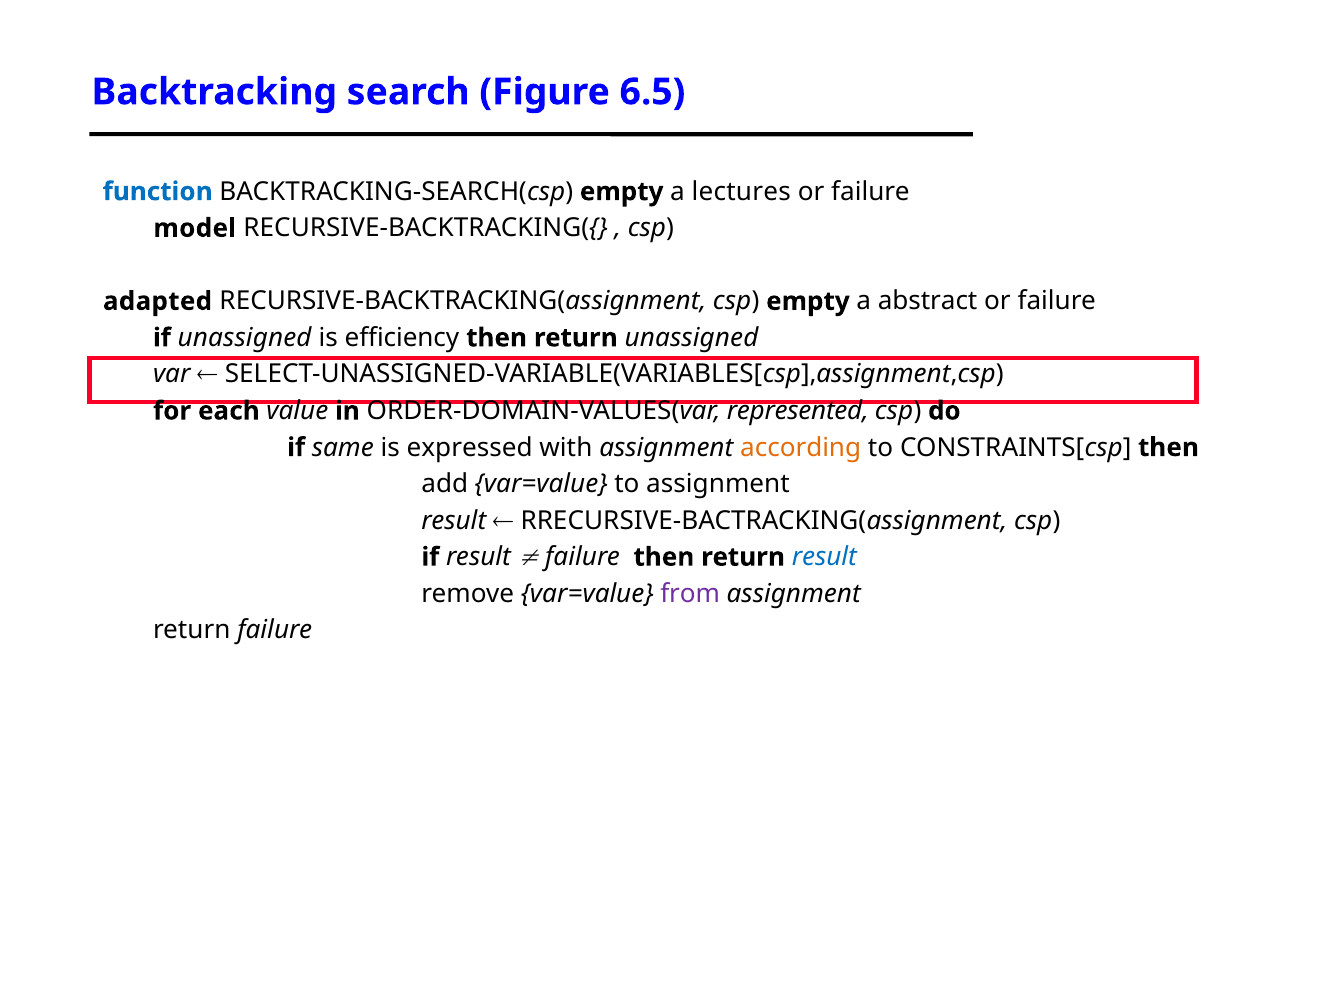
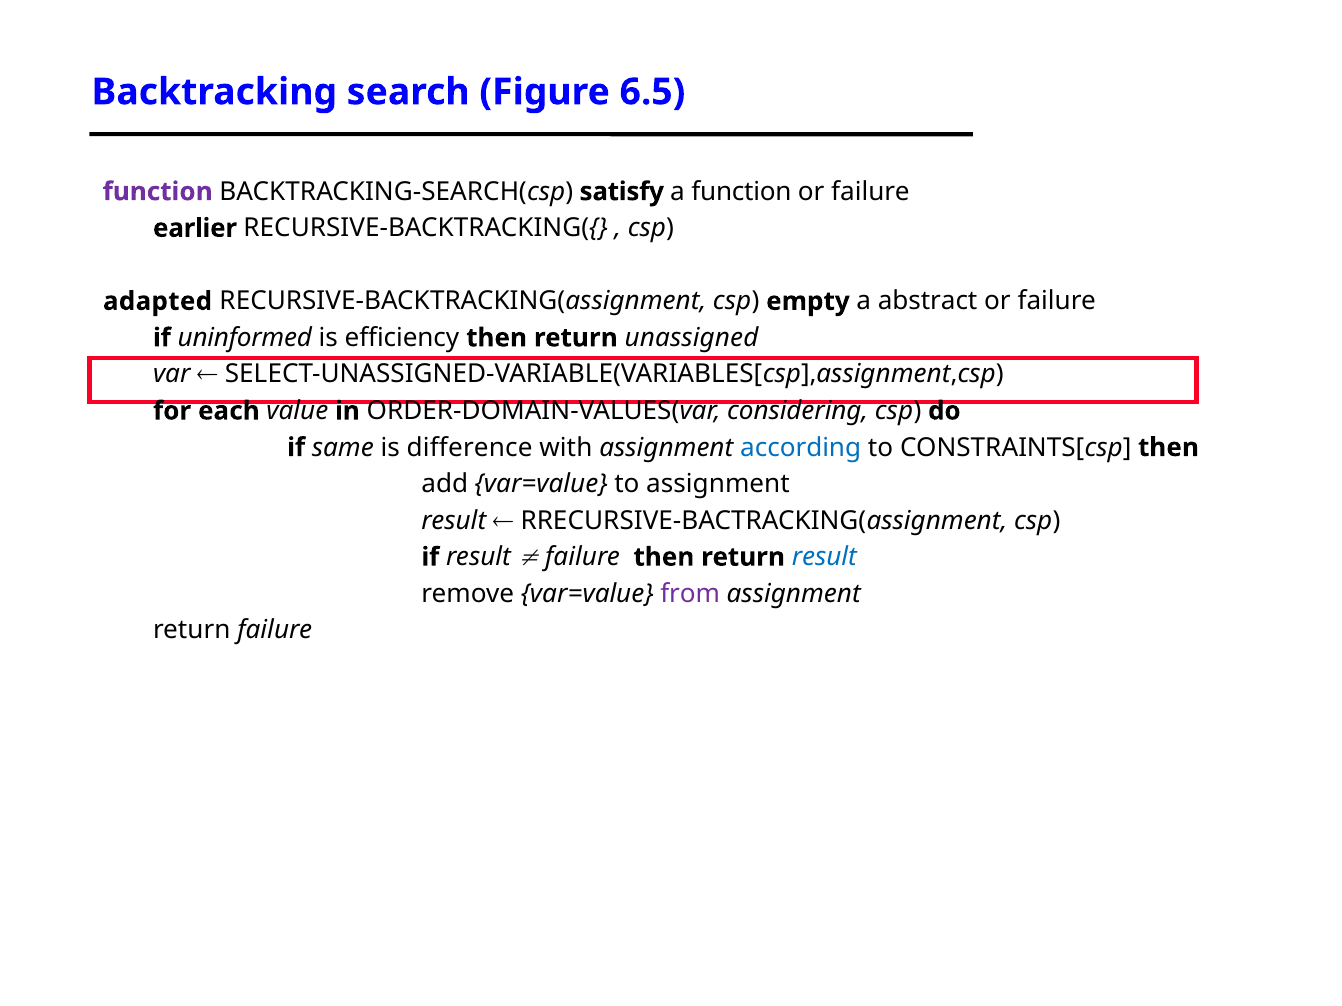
function colour: blue -> purple (158, 192)
BACKTRACKING-SEARCH(csp empty: empty -> satisfy (622, 192)
a lectures: lectures -> function (741, 192)
model: model -> earlier (195, 228)
if unassigned: unassigned -> uninformed (245, 338)
represented: represented -> considering (798, 411)
expressed: expressed -> difference (470, 448)
according colour: orange -> blue (801, 448)
